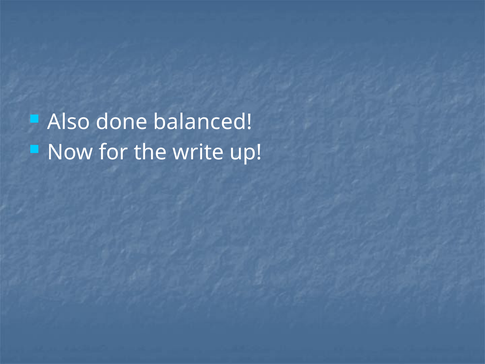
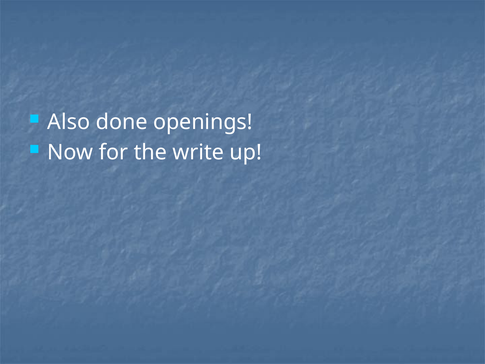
balanced: balanced -> openings (203, 122)
